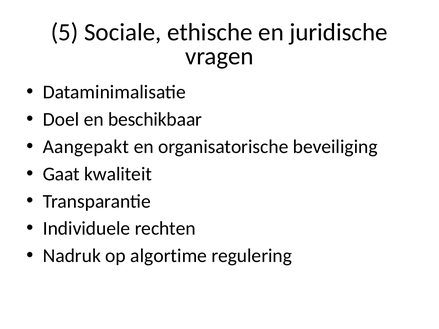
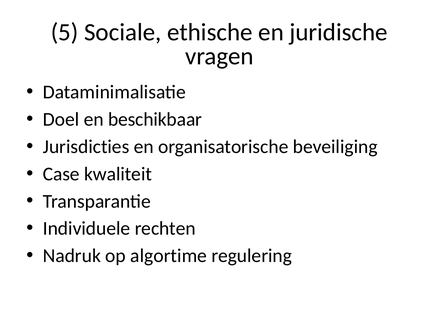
Aangepakt: Aangepakt -> Jurisdicties (86, 147)
Gaat: Gaat -> Case (61, 174)
